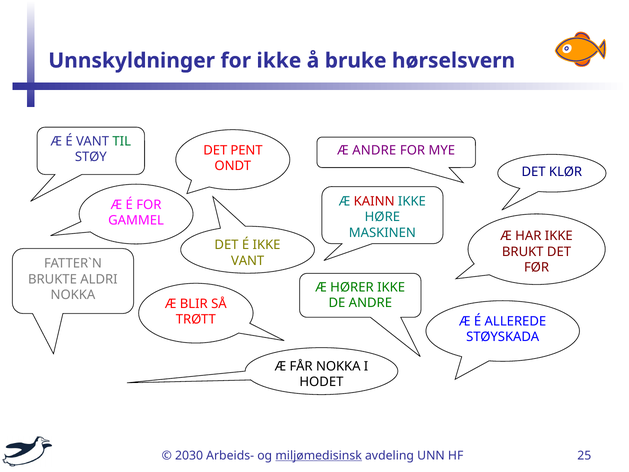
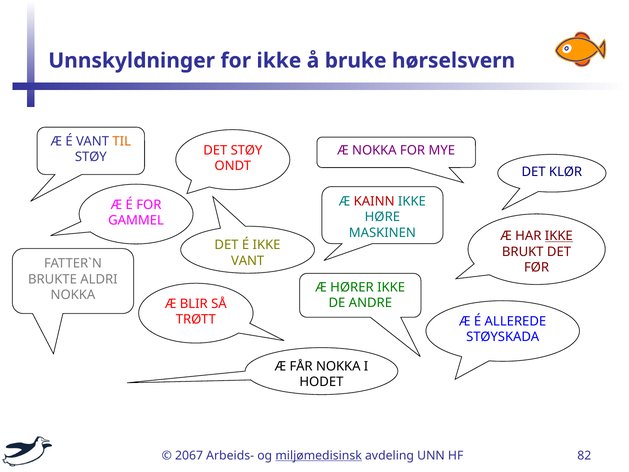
TIL colour: green -> orange (122, 141)
DET PENT: PENT -> STØY (247, 150)
Æ ANDRE: ANDRE -> NOKKA (374, 150)
IKKE underline: none -> present (559, 236)
2030: 2030 -> 2067 (189, 455)
25: 25 -> 82 (584, 455)
